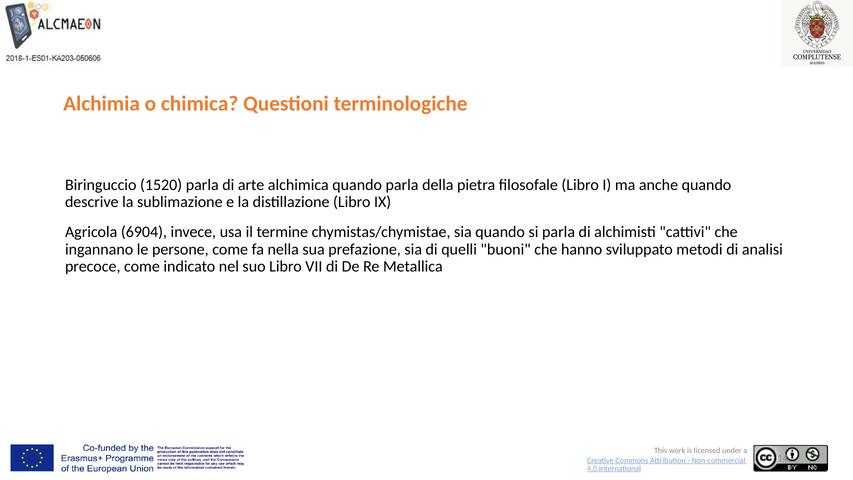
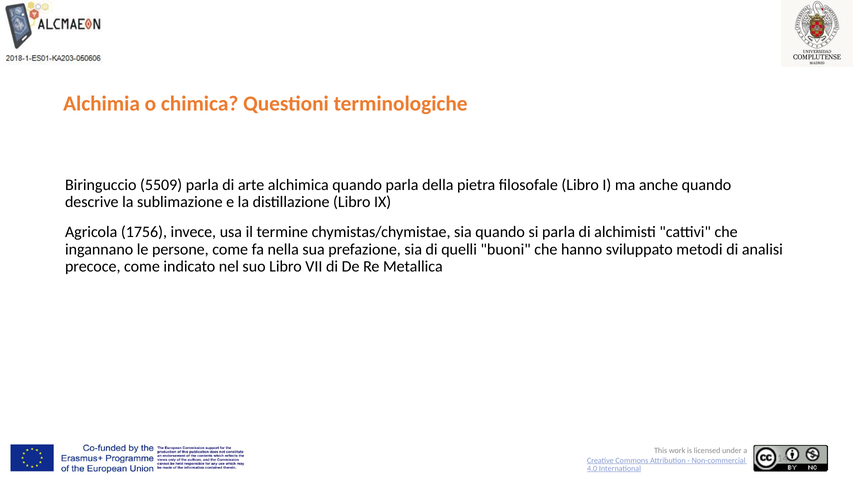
1520: 1520 -> 5509 (161, 185)
6904: 6904 -> 1756 (144, 232)
